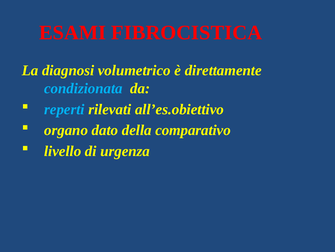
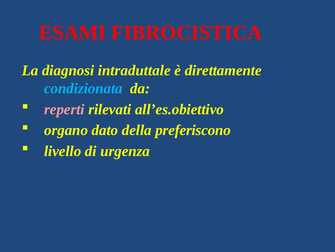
volumetrico: volumetrico -> intraduttale (134, 70)
reperti colour: light blue -> pink (64, 109)
comparativo: comparativo -> preferiscono (193, 130)
